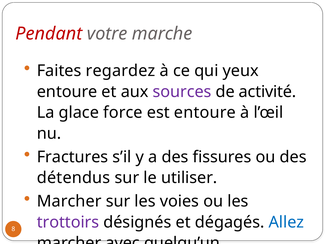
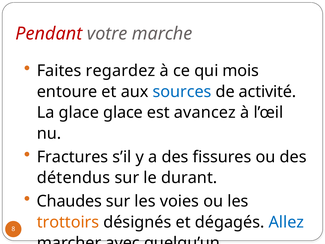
yeux: yeux -> mois (241, 71)
sources colour: purple -> blue (182, 92)
glace force: force -> glace (123, 112)
est entoure: entoure -> avancez (205, 112)
utiliser: utiliser -> durant (189, 178)
Marcher: Marcher -> Chaudes (69, 201)
trottoirs colour: purple -> orange (68, 222)
